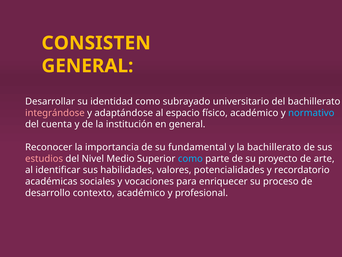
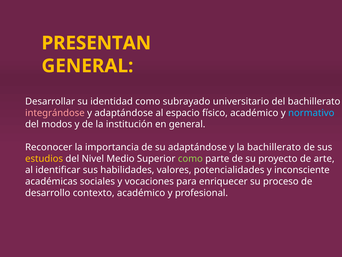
CONSISTEN: CONSISTEN -> PRESENTAN (96, 43)
cuenta: cuenta -> modos (57, 124)
su fundamental: fundamental -> adaptándose (197, 147)
estudios colour: pink -> yellow (44, 158)
como colour: light blue -> light green (190, 158)
recordatorio: recordatorio -> inconsciente (302, 170)
